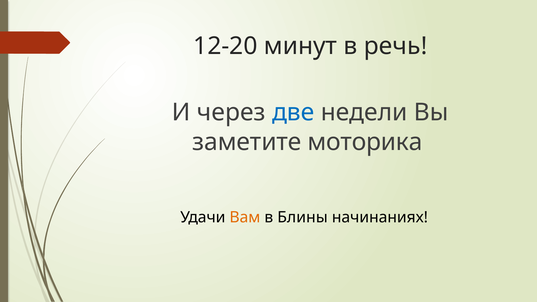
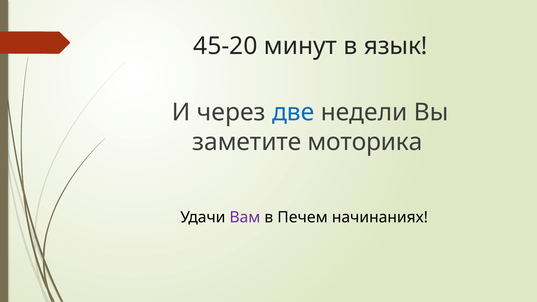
12-20: 12-20 -> 45-20 (225, 46)
речь: речь -> язык (396, 46)
Вам colour: orange -> purple (245, 217)
Блины: Блины -> Печем (302, 217)
